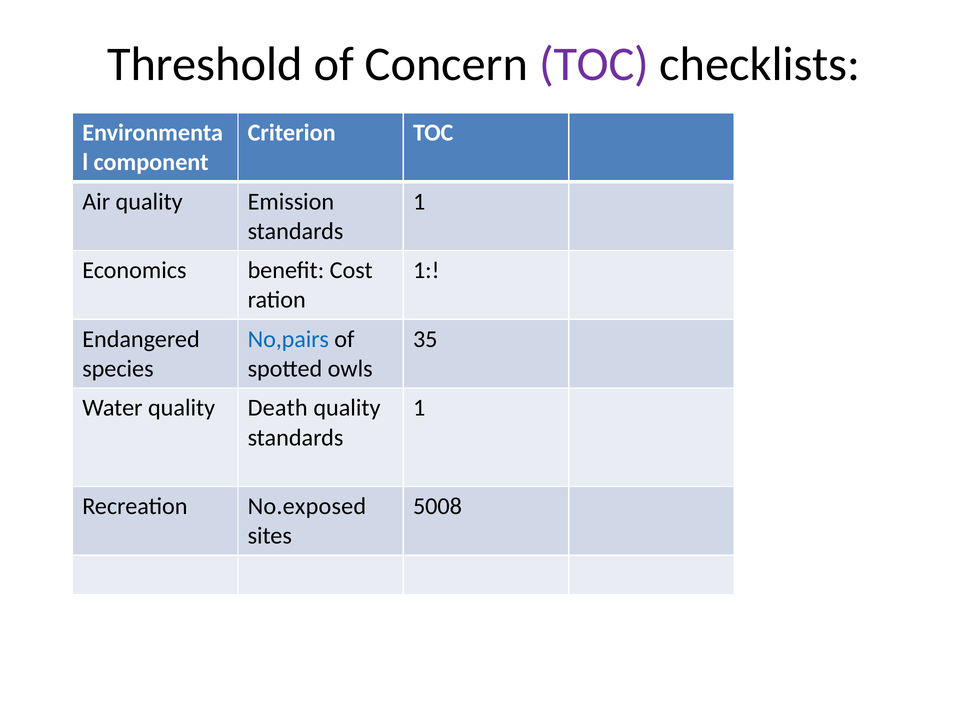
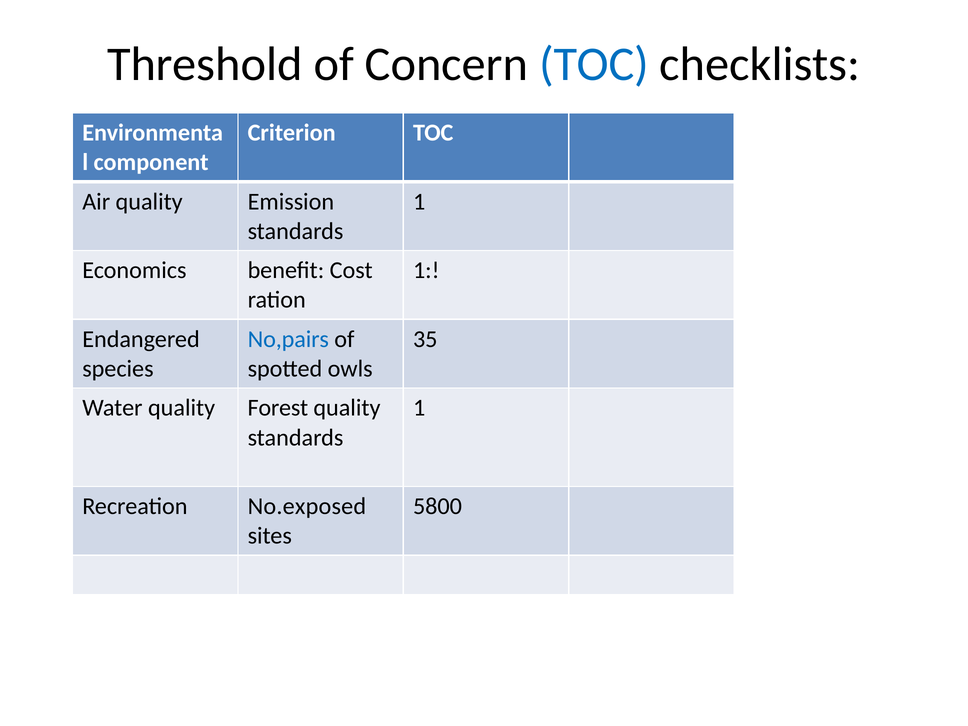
TOC colour: purple -> blue (594, 64)
Death: Death -> Forest (278, 408)
5008: 5008 -> 5800 (437, 506)
